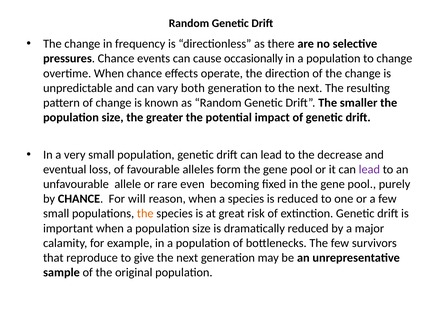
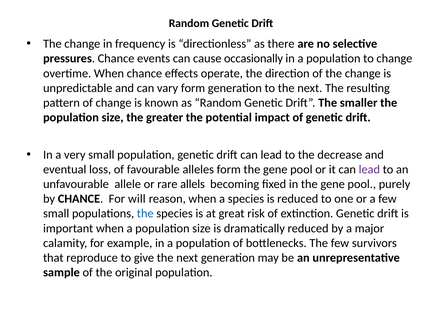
vary both: both -> form (193, 88)
even: even -> allels (193, 184)
the colour: orange -> blue (145, 214)
